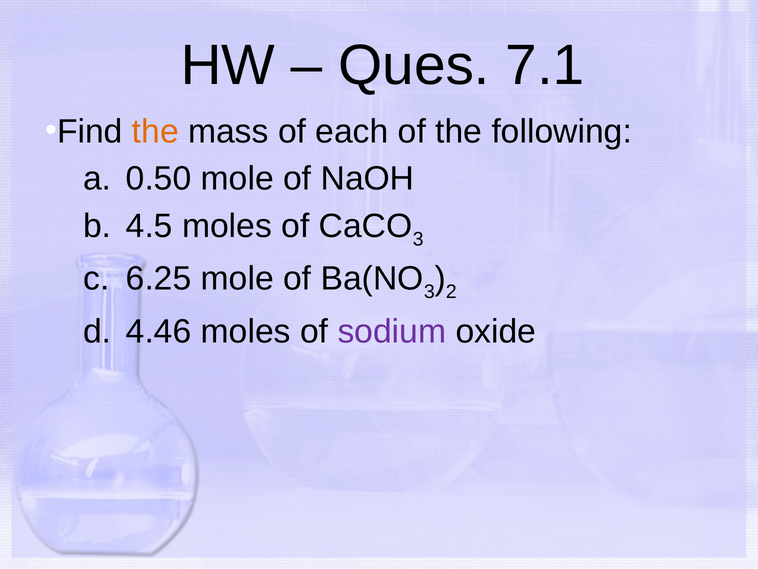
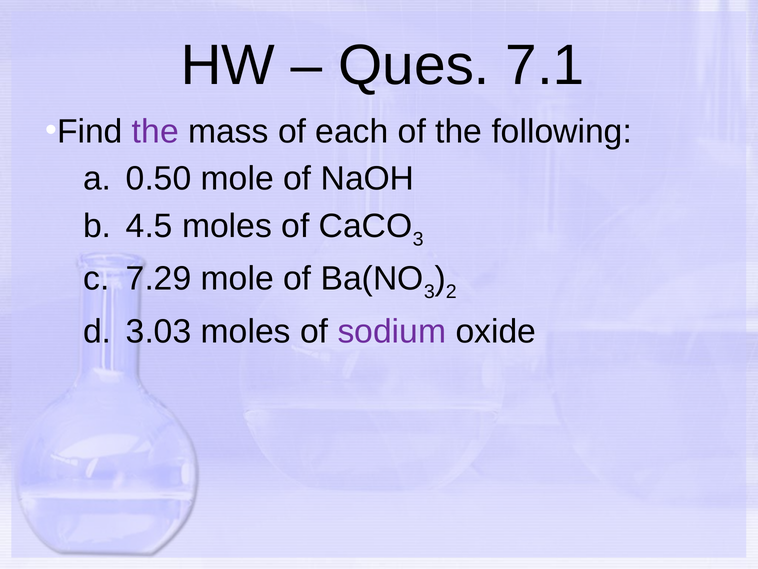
the colour: orange -> purple (155, 131)
6.25: 6.25 -> 7.29 (159, 279)
4.46: 4.46 -> 3.03 (159, 331)
